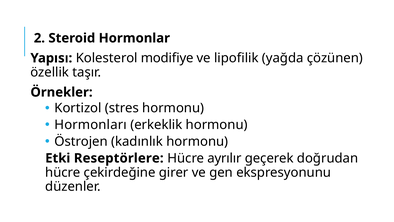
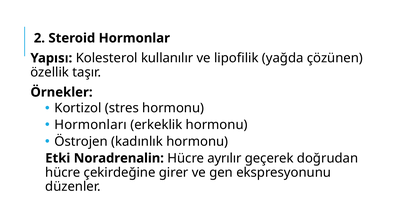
modifiye: modifiye -> kullanılır (167, 58)
Reseptörlere: Reseptörlere -> Noradrenalin (119, 158)
